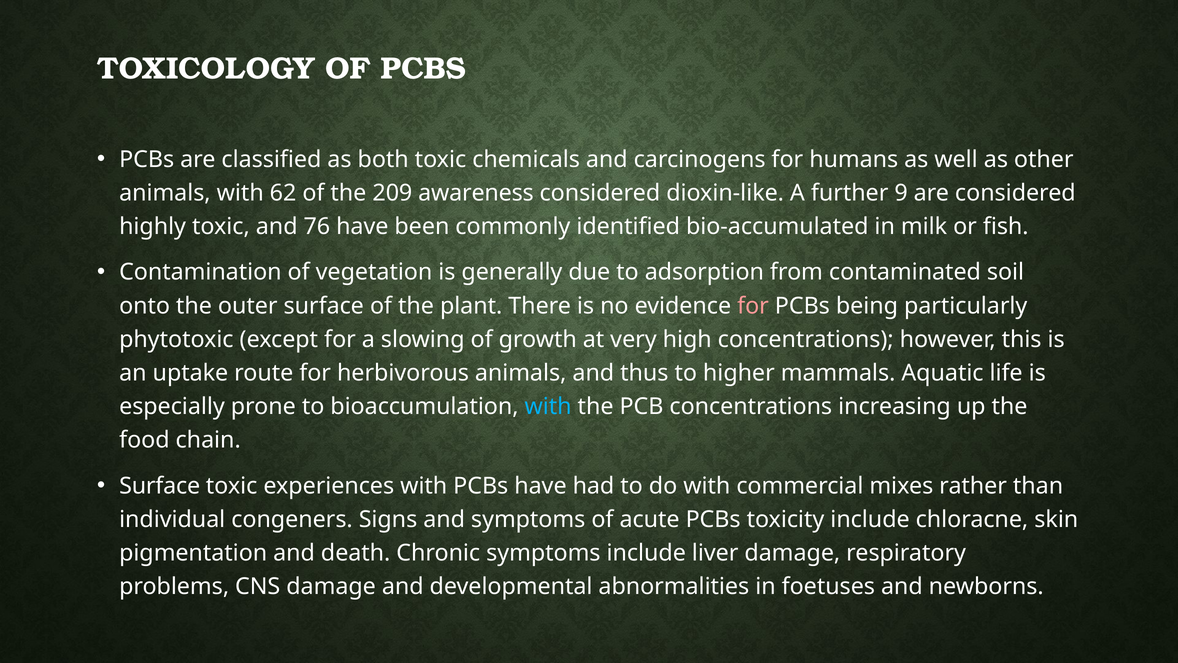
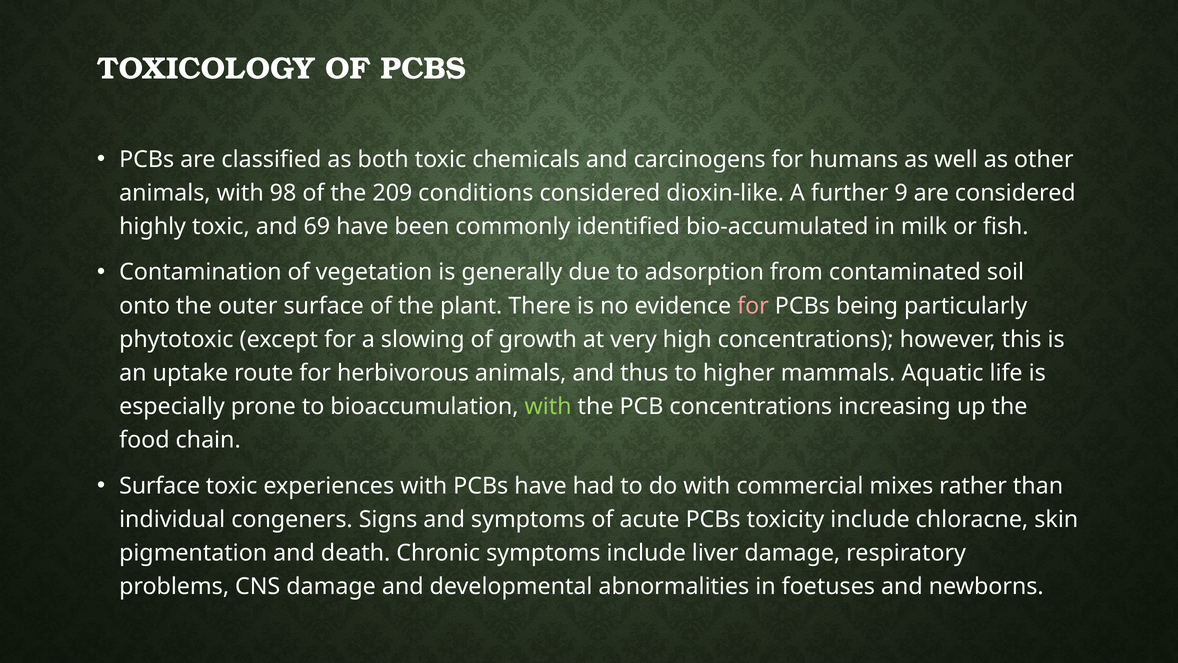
62: 62 -> 98 (283, 193)
awareness: awareness -> conditions (476, 193)
76: 76 -> 69 (317, 226)
with colour: light blue -> light green (548, 406)
